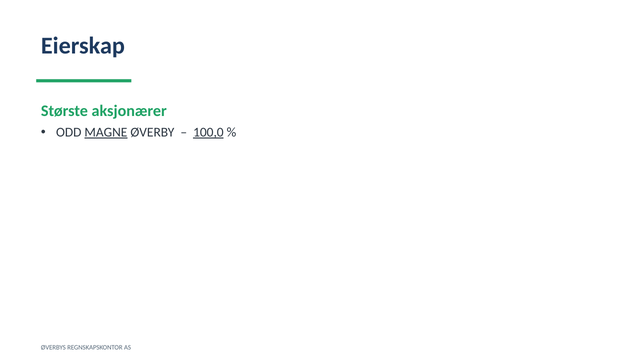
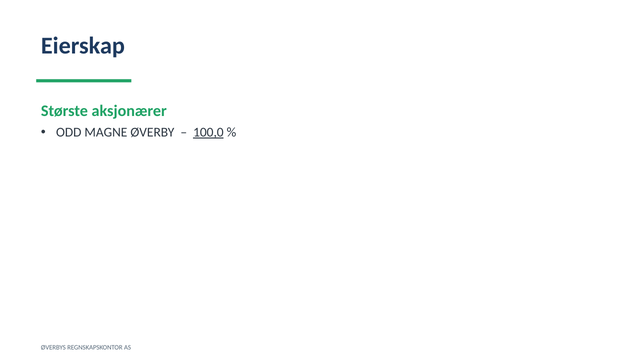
MAGNE underline: present -> none (106, 132)
